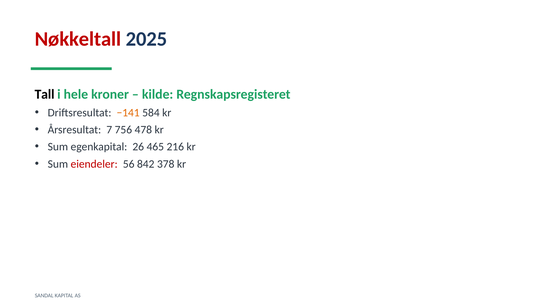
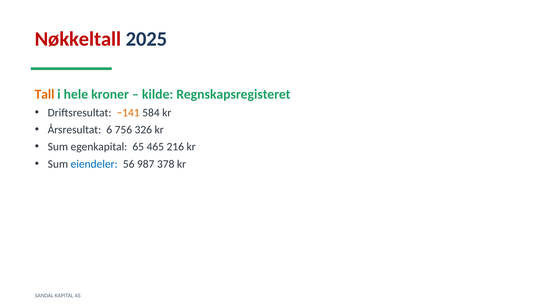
Tall colour: black -> orange (45, 94)
7: 7 -> 6 (109, 130)
478: 478 -> 326 (143, 130)
26: 26 -> 65 (138, 147)
eiendeler colour: red -> blue (94, 164)
842: 842 -> 987 (146, 164)
